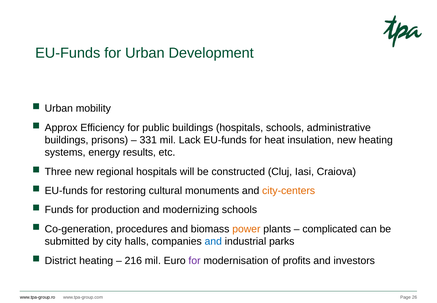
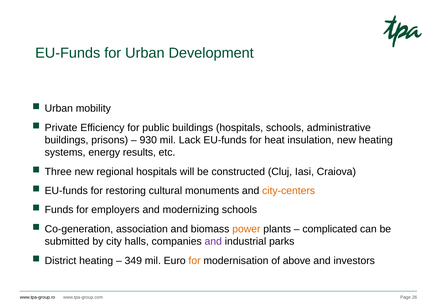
Approx: Approx -> Private (61, 127)
331: 331 -> 930 (148, 140)
production: production -> employers (115, 210)
procedures: procedures -> association (142, 229)
and colour: blue -> purple (213, 241)
216: 216 -> 349 (133, 260)
for colour: purple -> orange (195, 260)
profits: profits -> above (297, 260)
